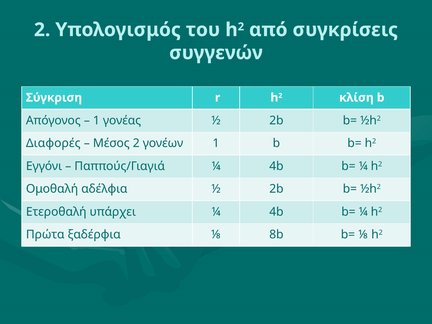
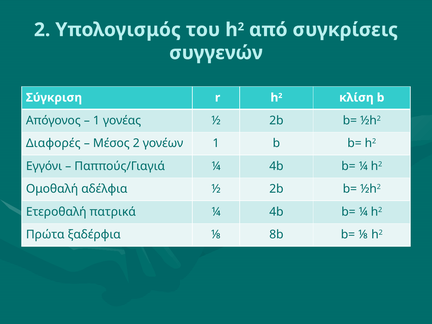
υπάρχει: υπάρχει -> πατρικά (113, 212)
